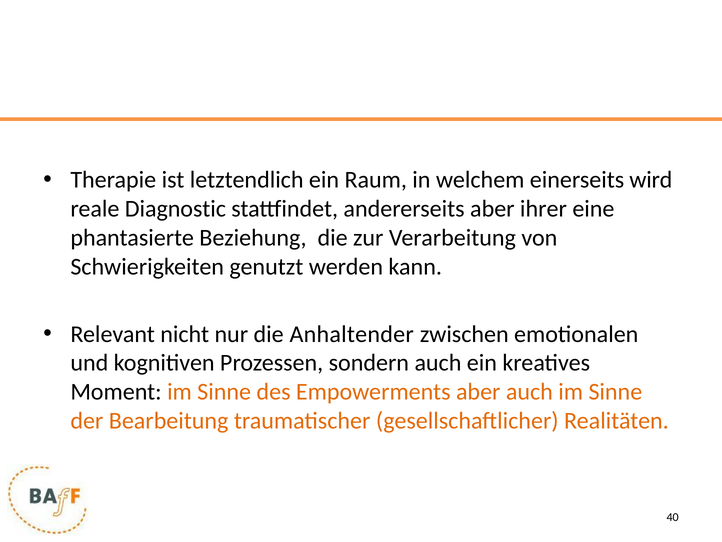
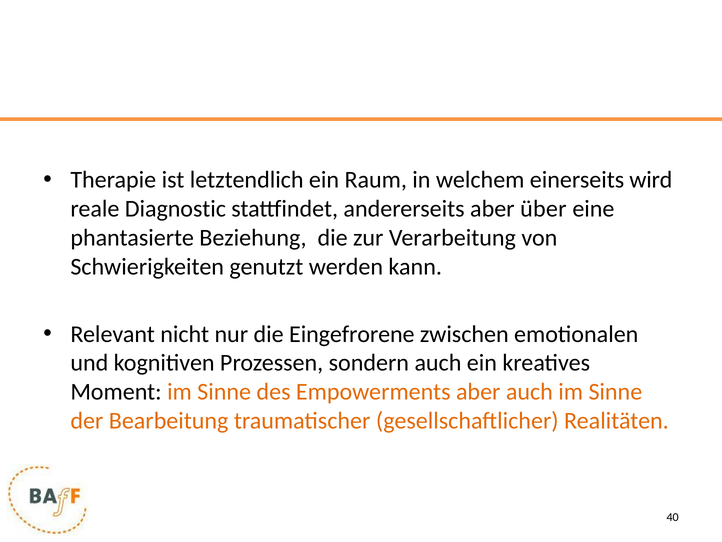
ihrer: ihrer -> über (543, 209)
Anhaltender: Anhaltender -> Eingefrorene (352, 334)
